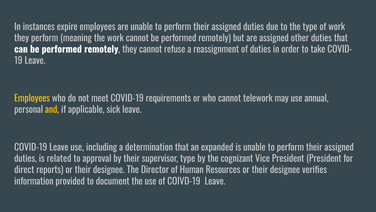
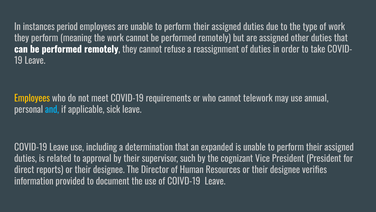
expire: expire -> period (67, 27)
and colour: yellow -> light blue (52, 110)
supervisor type: type -> such (188, 158)
